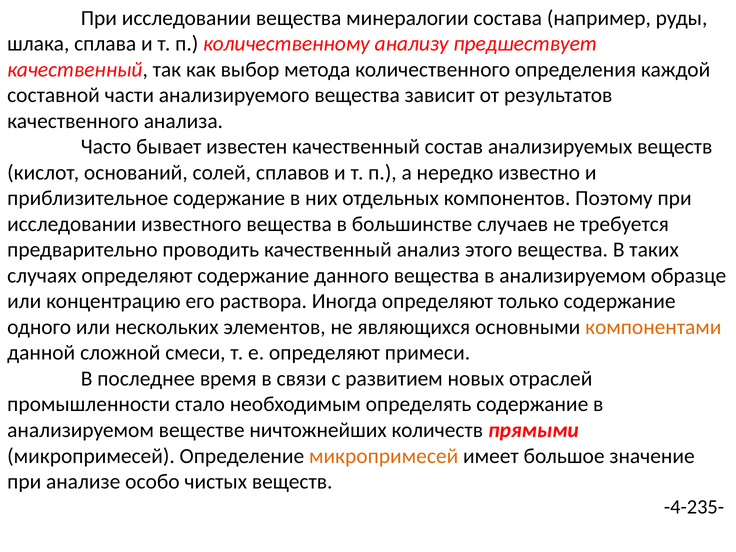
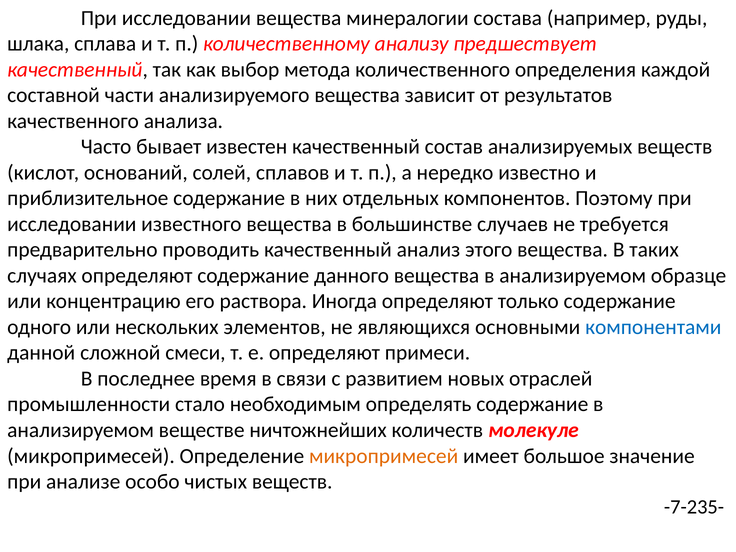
компонентами colour: orange -> blue (653, 327)
прямыми: прямыми -> молекуле (533, 430)
-4-235-: -4-235- -> -7-235- (694, 507)
